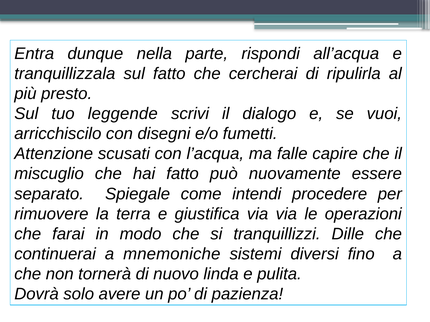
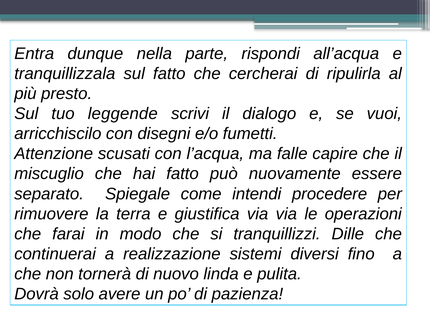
mnemoniche: mnemoniche -> realizzazione (172, 254)
